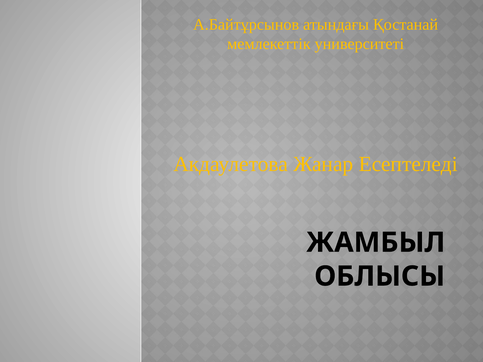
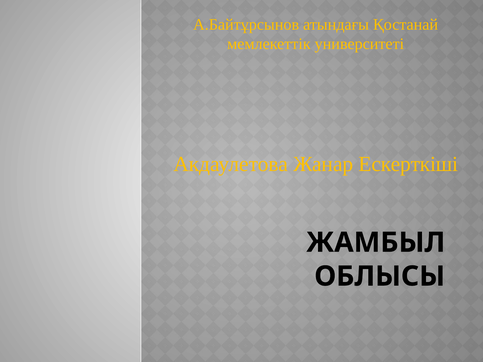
Есептеледі: Есептеледі -> Ескерткіші (408, 164)
